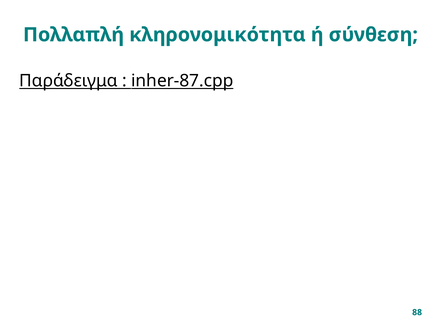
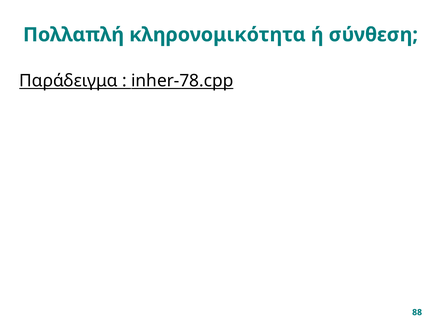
inher-87.cpp: inher-87.cpp -> inher-78.cpp (182, 81)
